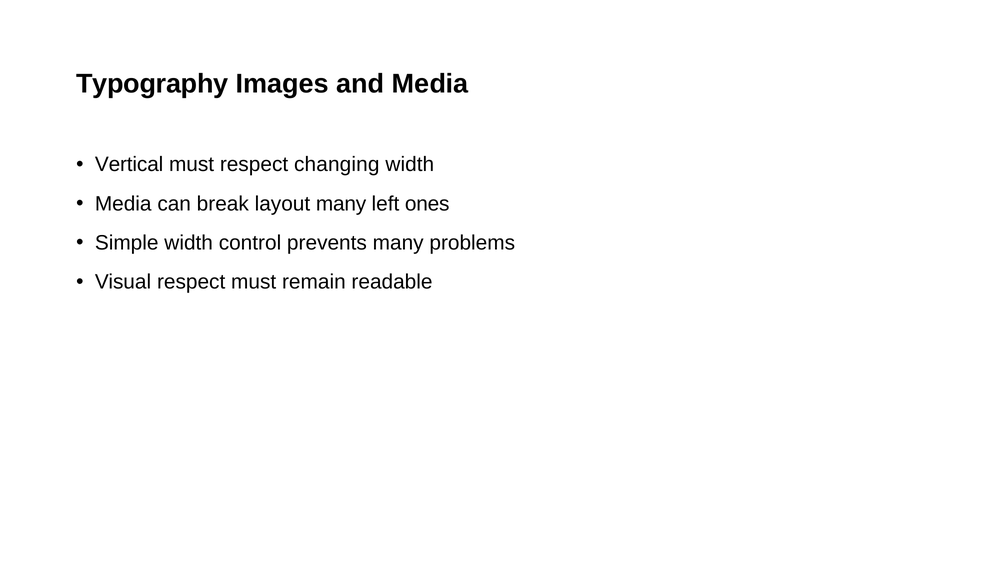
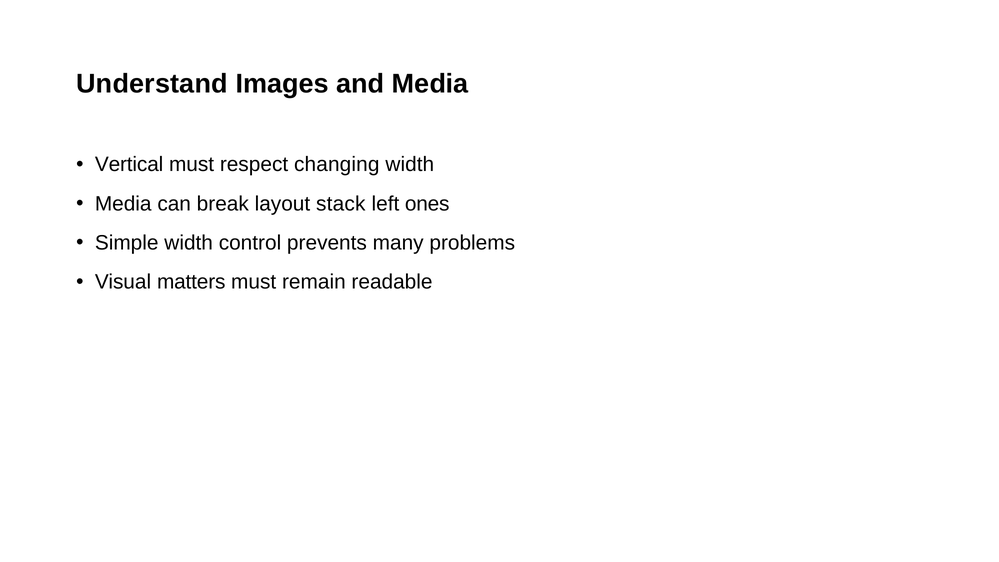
Typography: Typography -> Understand (152, 84)
layout many: many -> stack (341, 204)
Visual respect: respect -> matters (191, 282)
